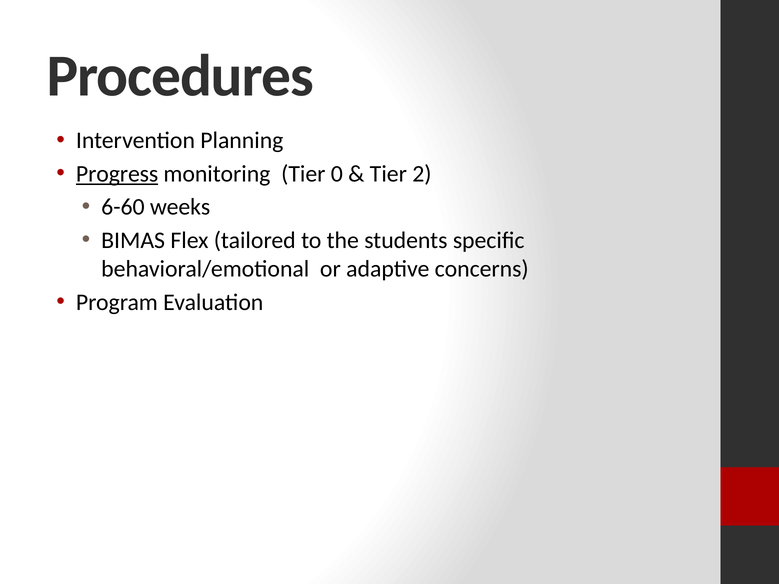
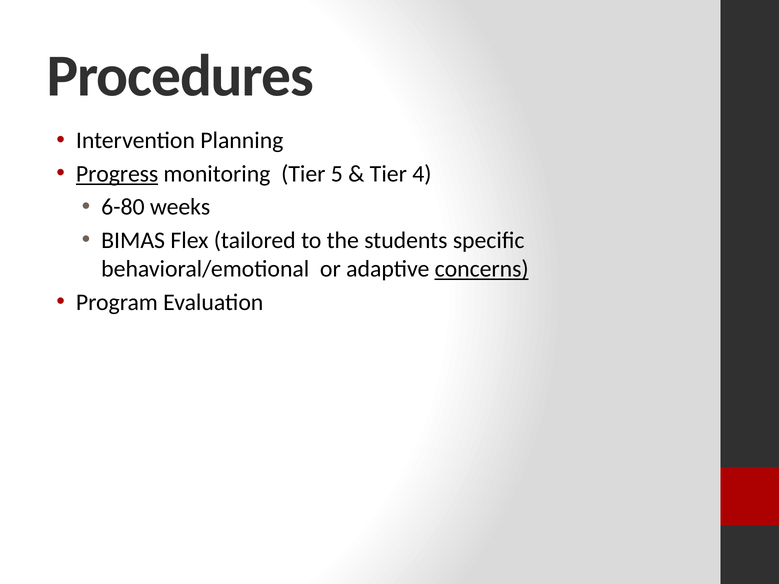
0: 0 -> 5 (337, 174)
2: 2 -> 4 (422, 174)
6-60: 6-60 -> 6-80 (123, 207)
concerns underline: none -> present (482, 269)
